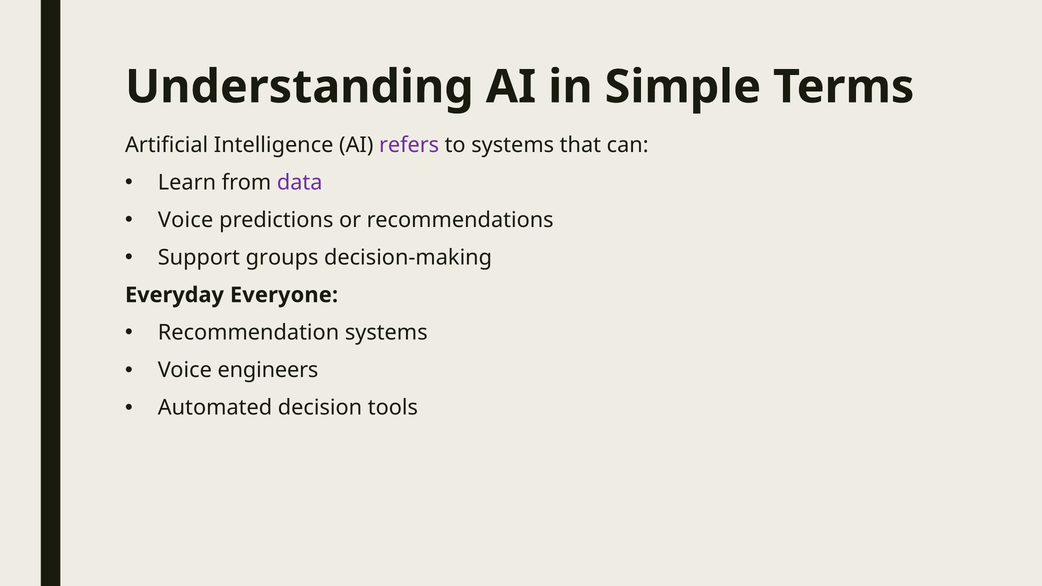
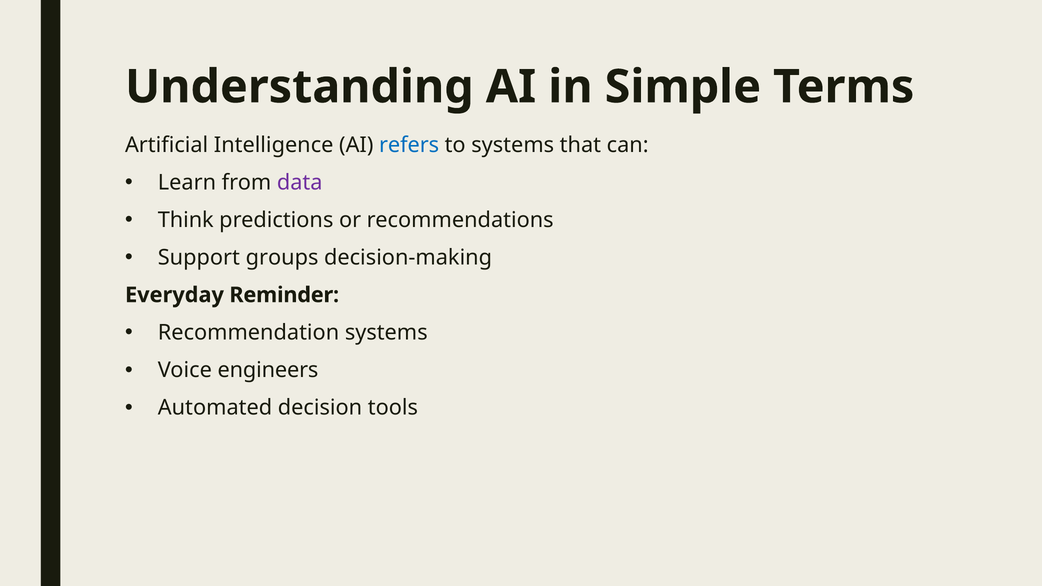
refers colour: purple -> blue (409, 145)
Voice: Voice -> Think (186, 220)
Everyone: Everyone -> Reminder (284, 295)
